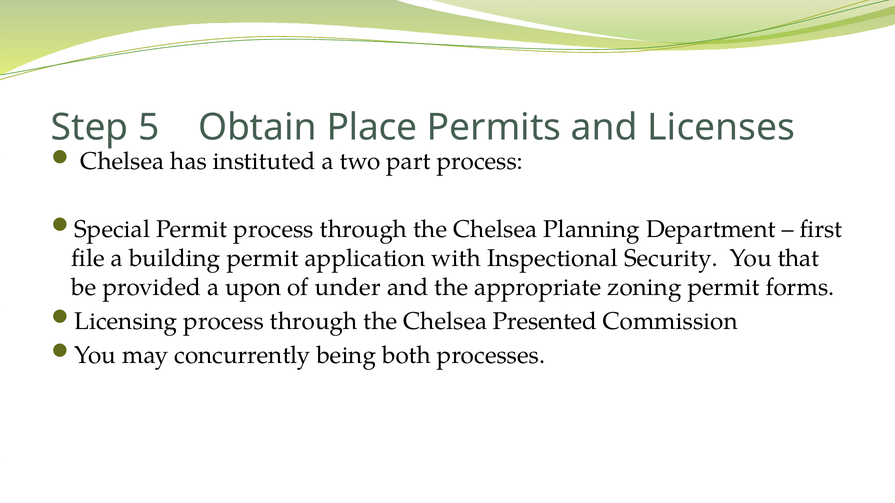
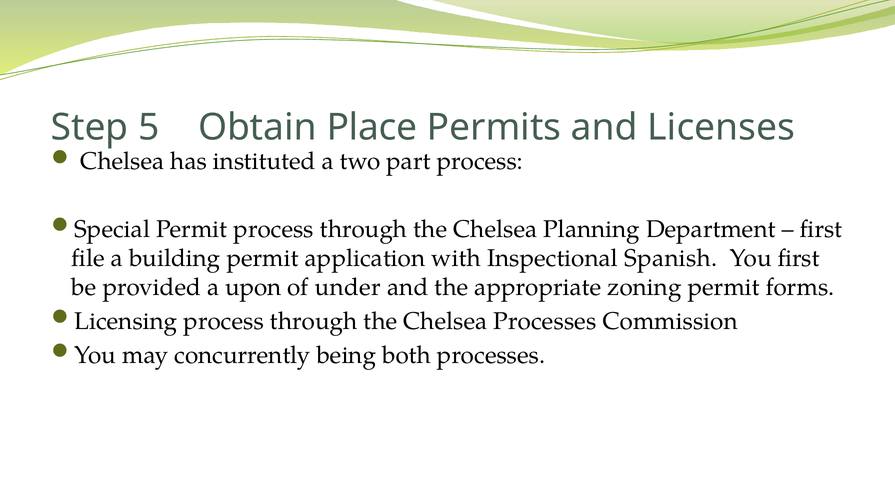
Security: Security -> Spanish (671, 258)
You that: that -> first (799, 258)
Chelsea Presented: Presented -> Processes (545, 321)
